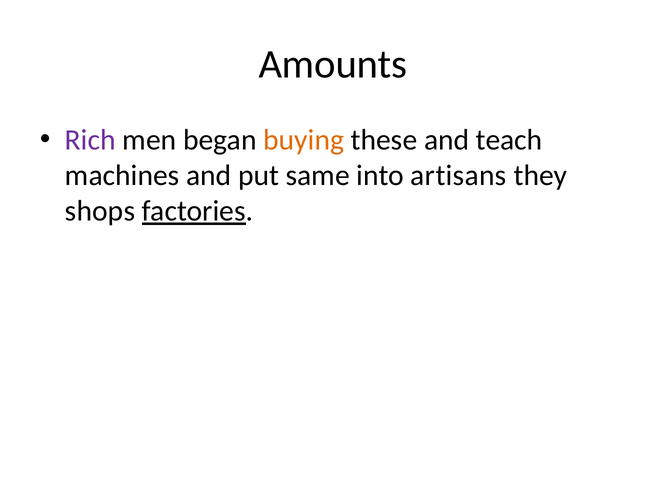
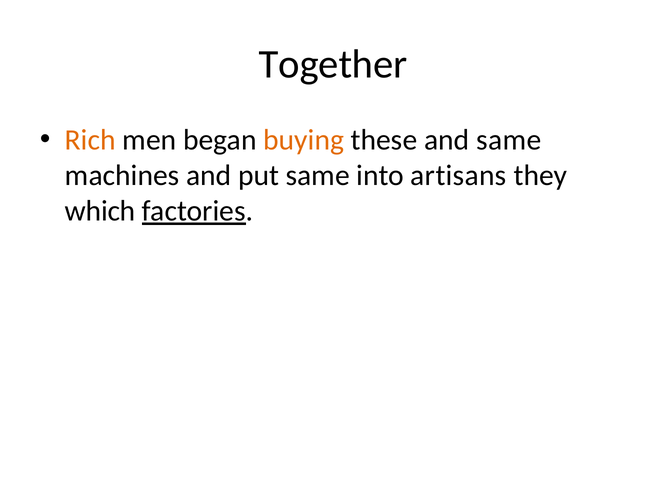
Amounts: Amounts -> Together (333, 64)
Rich colour: purple -> orange (90, 140)
and teach: teach -> same (509, 140)
shops: shops -> which (100, 211)
